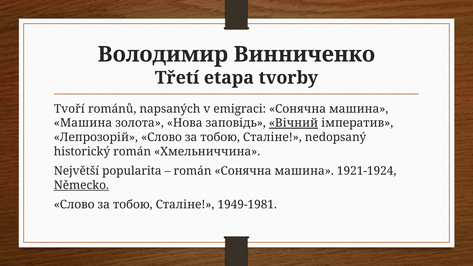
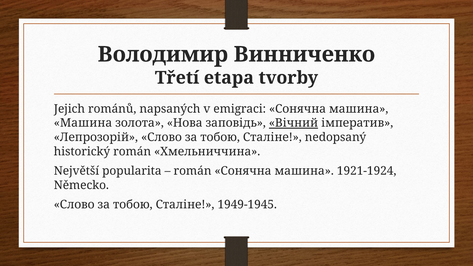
Tvoří: Tvoří -> Jejich (69, 109)
Německo underline: present -> none (81, 185)
1949-1981: 1949-1981 -> 1949-1945 (247, 205)
